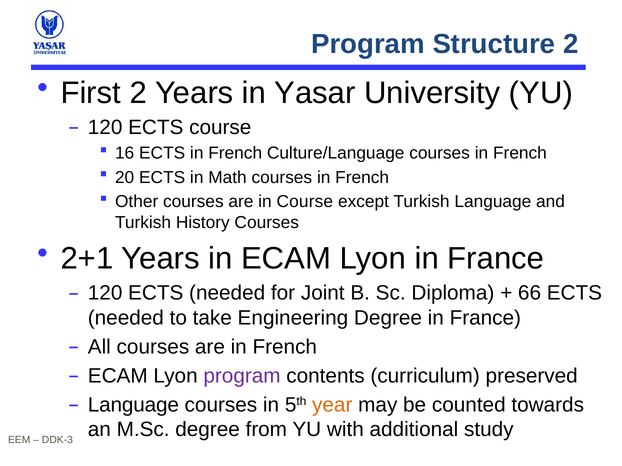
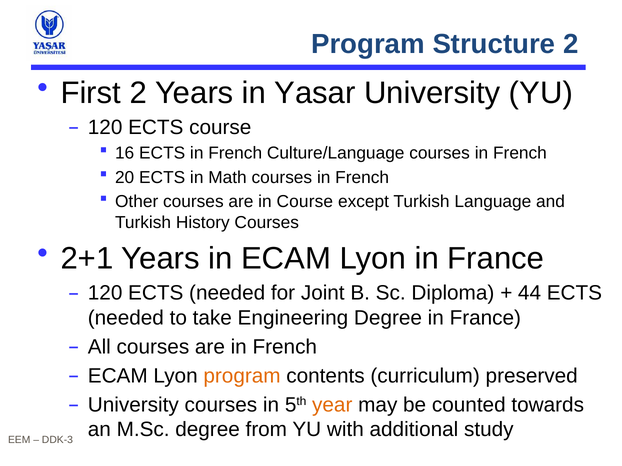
66: 66 -> 44 (530, 293)
program colour: purple -> orange (242, 376)
Language: Language -> University (133, 405)
